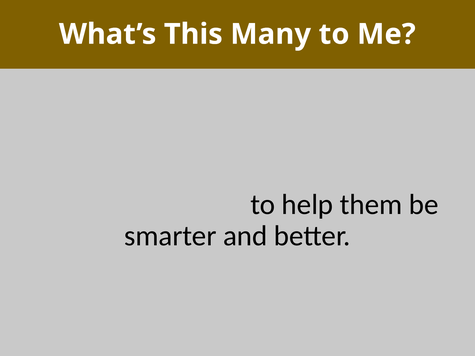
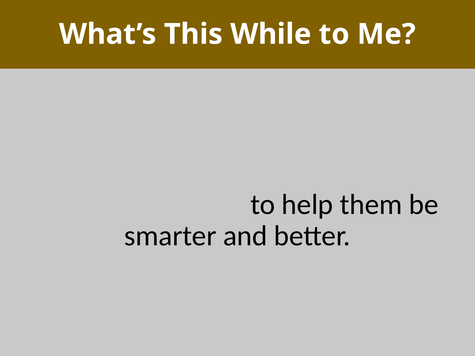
Many: Many -> While (271, 34)
